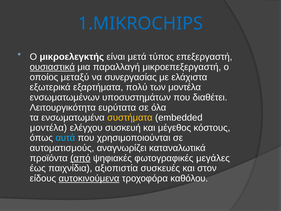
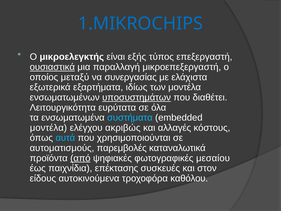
μετά: μετά -> εξής (137, 57)
πολύ: πολύ -> ιδίως (137, 87)
υποσυστημάτων underline: none -> present (137, 97)
συστήματα colour: yellow -> light blue (130, 118)
συσκευή: συσκευή -> ακριβώς (123, 128)
μέγεθος: μέγεθος -> αλλαγές (174, 128)
αναγνωρίζει: αναγνωρίζει -> παρεμβολές (122, 148)
μεγάλες: μεγάλες -> μεσαίου (213, 158)
αξιοπιστία: αξιοπιστία -> επέκτασης (117, 168)
αυτοκινούμενα underline: present -> none (89, 178)
